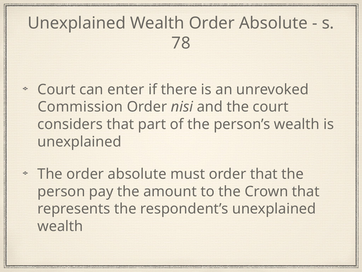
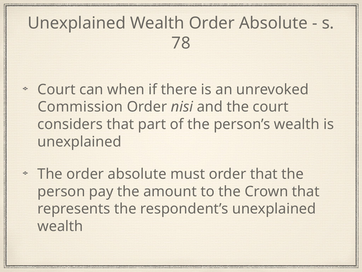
enter: enter -> when (126, 89)
